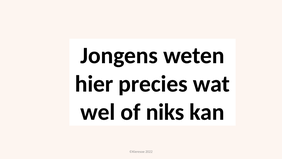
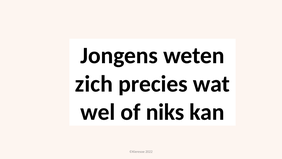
hier: hier -> zich (94, 84)
